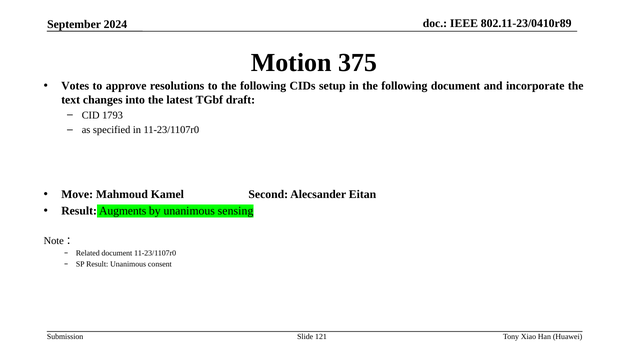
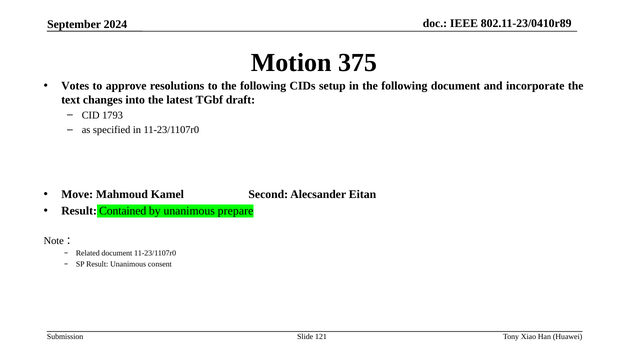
Augments: Augments -> Contained (123, 211)
sensing: sensing -> prepare (236, 211)
